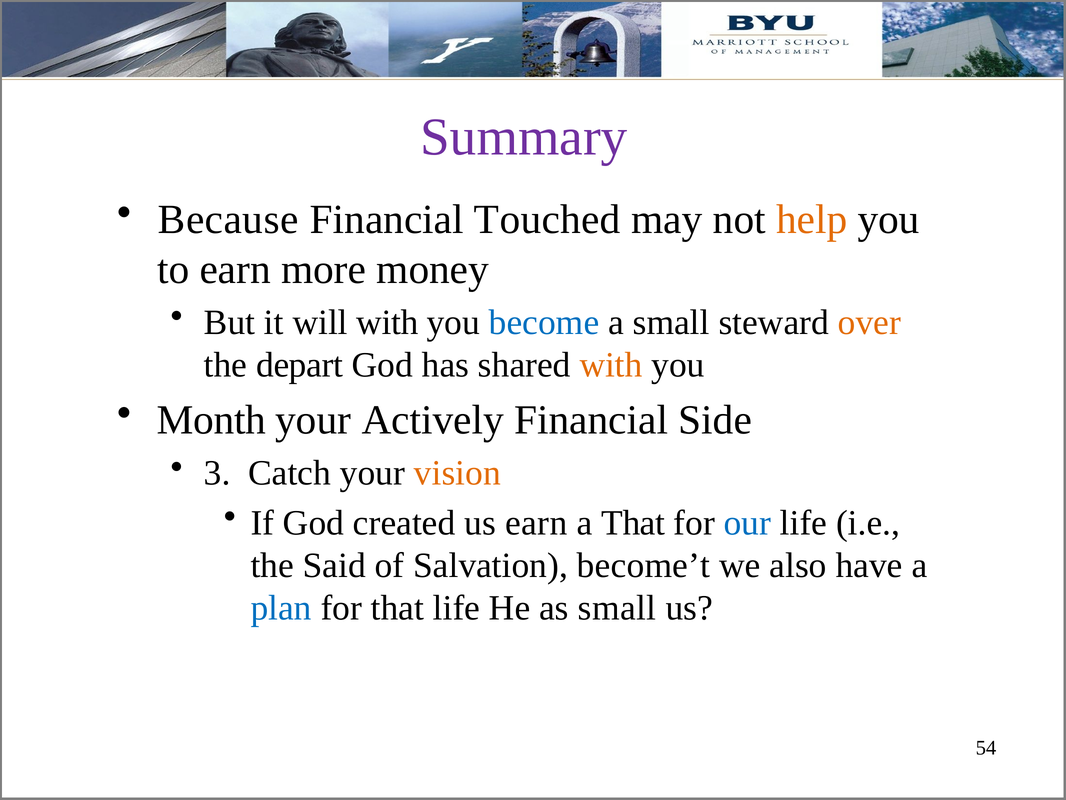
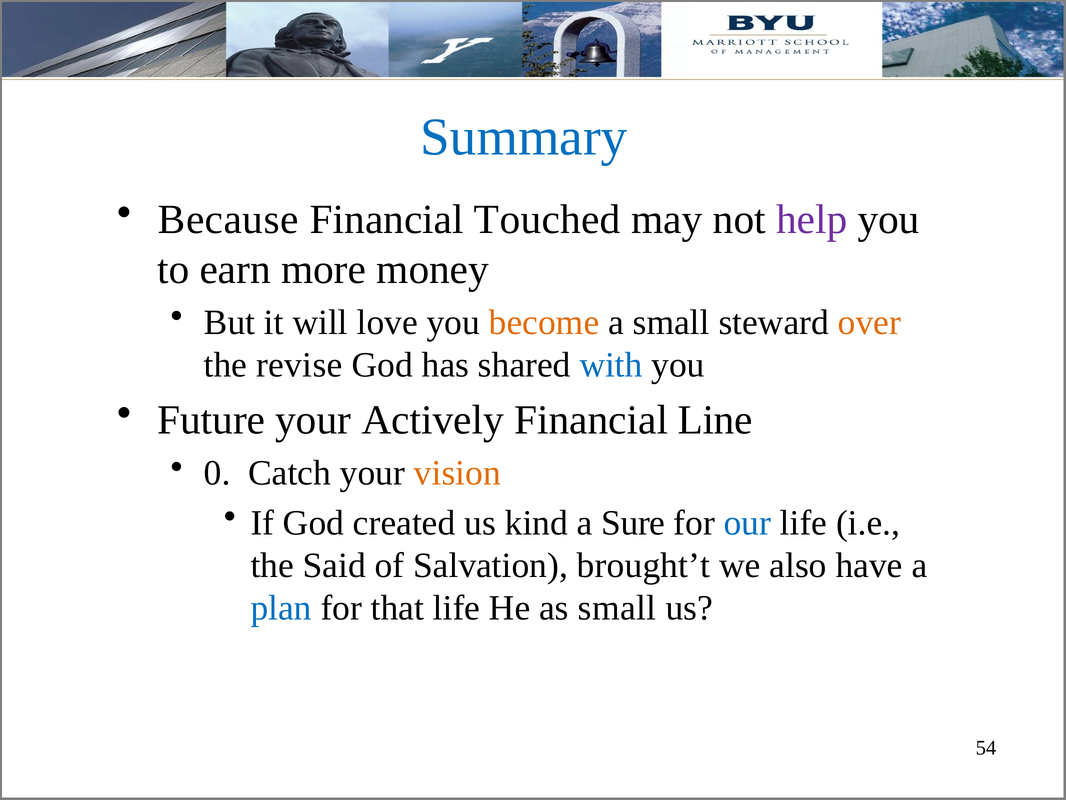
Summary colour: purple -> blue (524, 137)
help colour: orange -> purple (812, 220)
will with: with -> love (387, 322)
become colour: blue -> orange (544, 322)
depart: depart -> revise (299, 365)
with colour: orange -> blue (611, 365)
Month: Month -> Future (211, 420)
Side: Side -> Line (715, 420)
3: 3 -> 0 (217, 473)
us earn: earn -> kind (536, 523)
a That: That -> Sure (633, 523)
become’t: become’t -> brought’t (643, 565)
